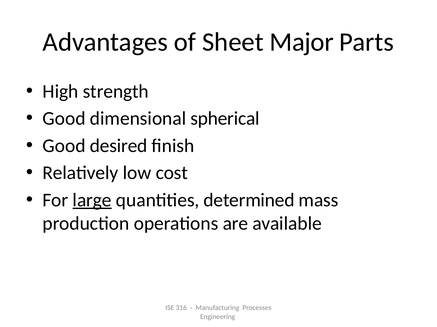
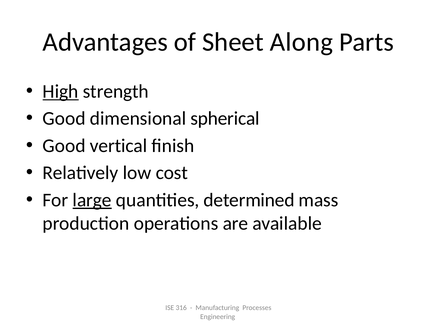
Major: Major -> Along (301, 42)
High underline: none -> present (61, 92)
desired: desired -> vertical (119, 146)
